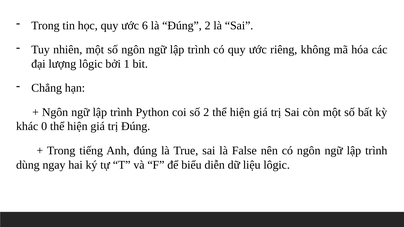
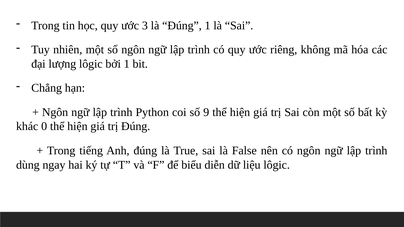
6: 6 -> 3 (145, 26)
Đúng 2: 2 -> 1 (208, 26)
số 2: 2 -> 9 (206, 112)
